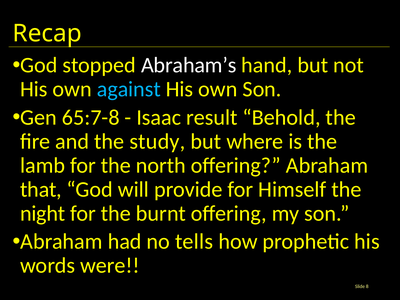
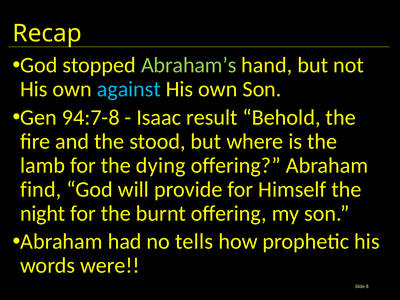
Abraham’s colour: white -> light green (189, 65)
65:7-8: 65:7-8 -> 94:7-8 (91, 117)
study: study -> stood (157, 141)
north: north -> dying (161, 165)
that: that -> find (41, 189)
